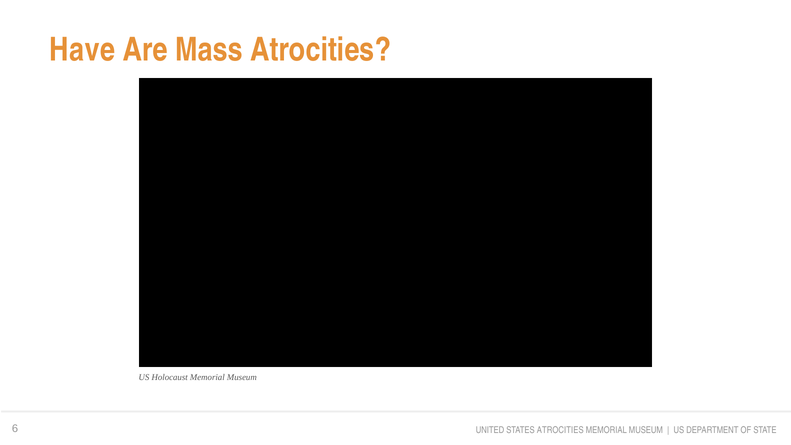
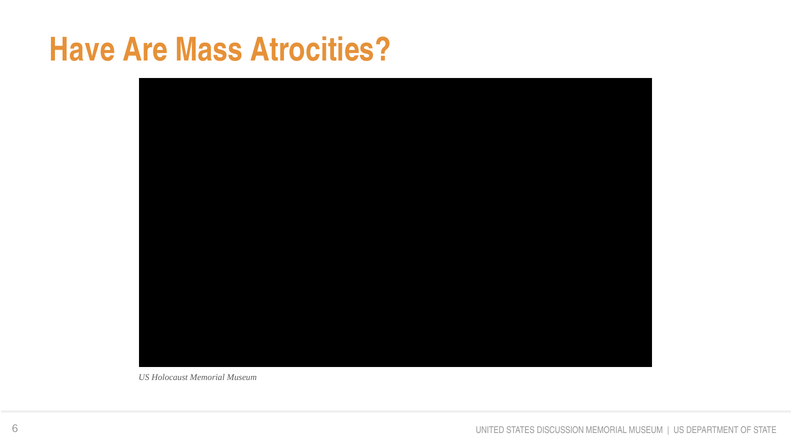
ATROCITIES: ATROCITIES -> DISCUSSION (560, 430)
